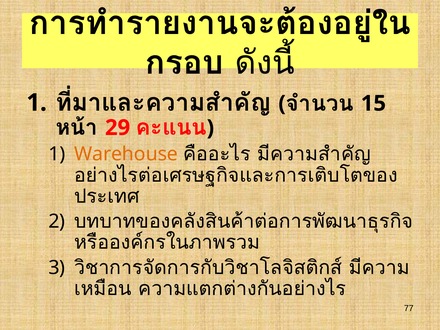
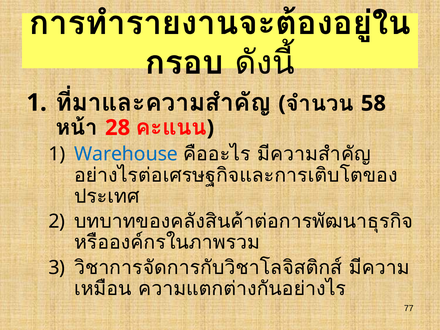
15: 15 -> 58 (373, 103)
29: 29 -> 28 (118, 128)
Warehouse colour: orange -> blue (126, 154)
